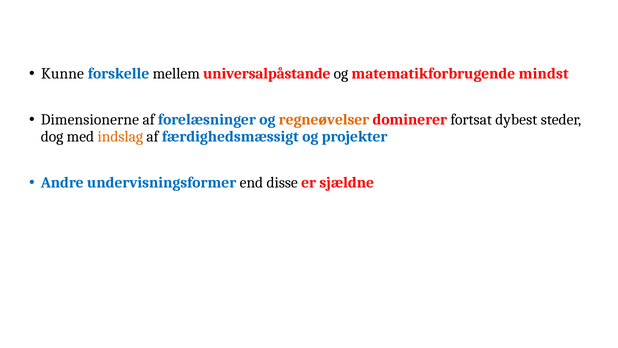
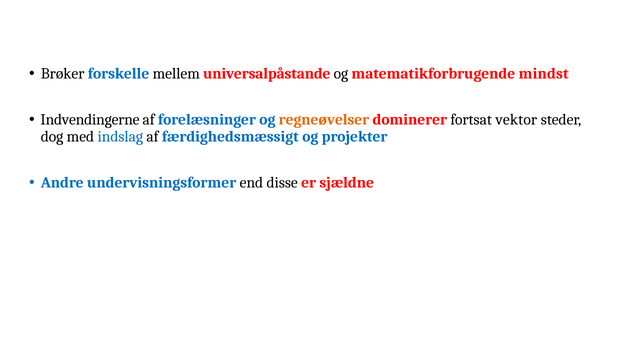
Kunne: Kunne -> Brøker (63, 74)
Dimensionerne: Dimensionerne -> Indvendingerne (90, 120)
dybest: dybest -> vektor (516, 120)
indslag colour: orange -> blue (120, 136)
